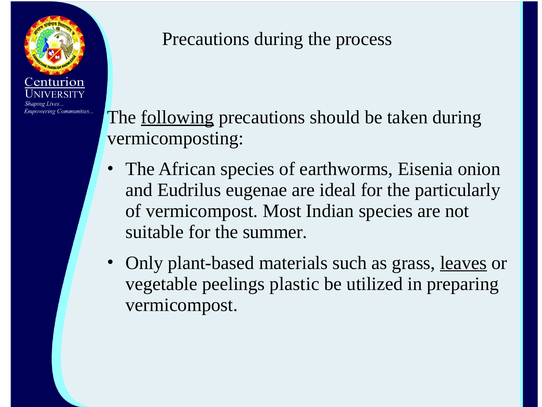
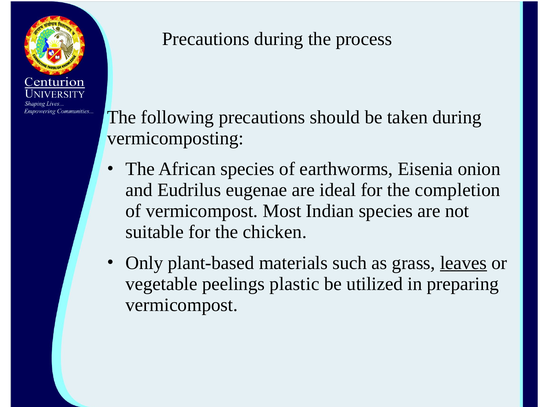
following underline: present -> none (178, 117)
particularly: particularly -> completion (458, 190)
summer: summer -> chicken (275, 232)
